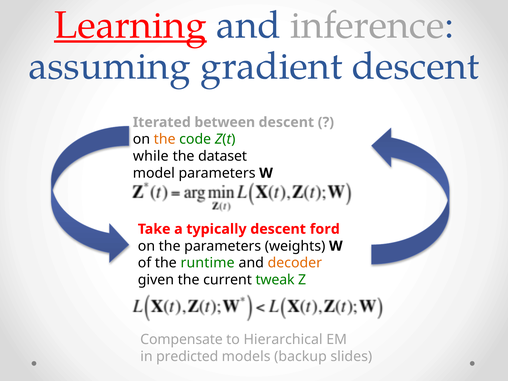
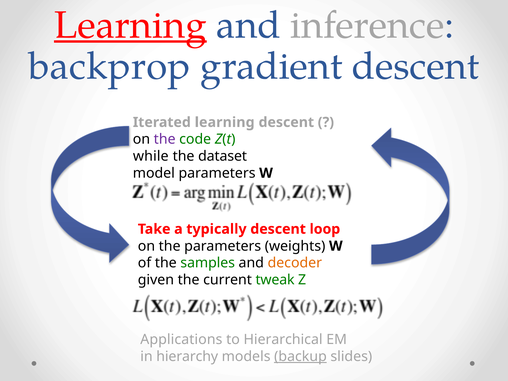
assuming: assuming -> backprop (109, 66)
Iterated between: between -> learning (225, 122)
the colour: orange -> purple (165, 139)
ford: ford -> loop (325, 229)
runtime: runtime -> samples (208, 263)
Compensate: Compensate -> Applications (181, 340)
predicted: predicted -> hierarchy (187, 356)
backup underline: none -> present (300, 356)
